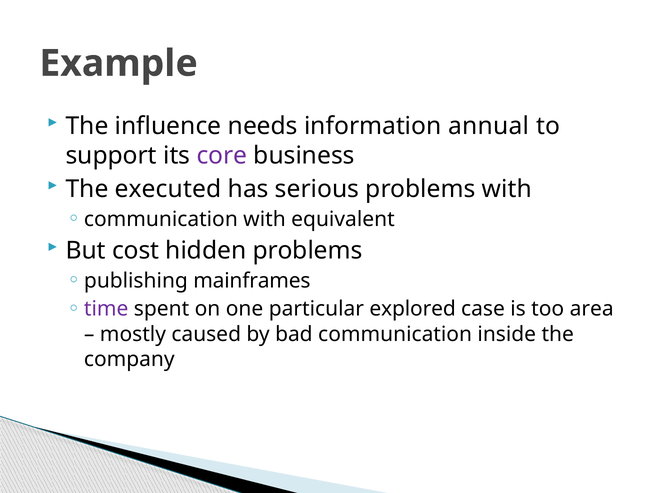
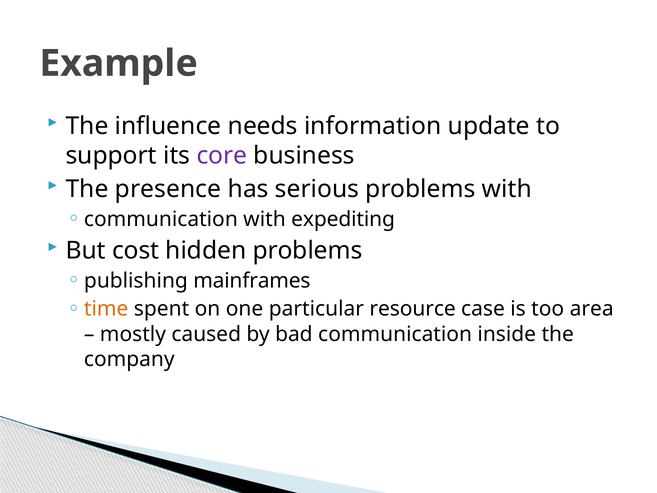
annual: annual -> update (489, 126)
executed: executed -> presence (168, 189)
equivalent: equivalent -> expediting (343, 219)
time colour: purple -> orange (106, 309)
explored: explored -> resource (413, 309)
